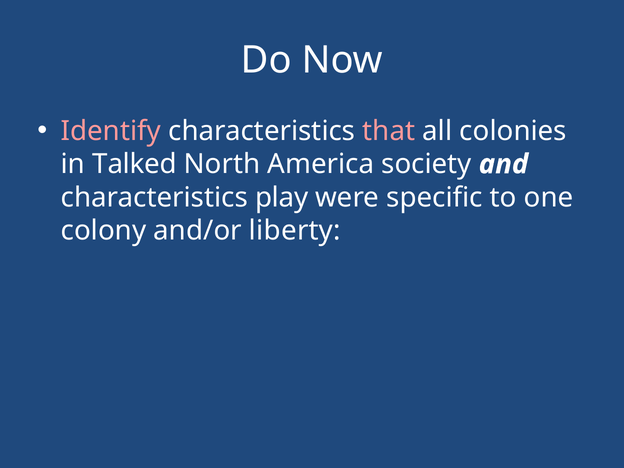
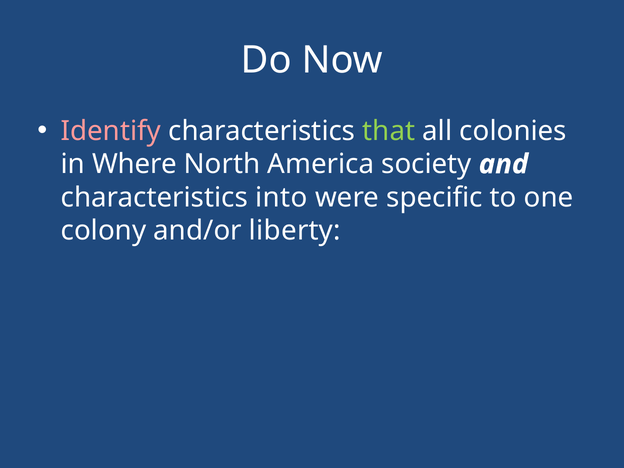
that colour: pink -> light green (389, 131)
Talked: Talked -> Where (135, 164)
play: play -> into (281, 197)
